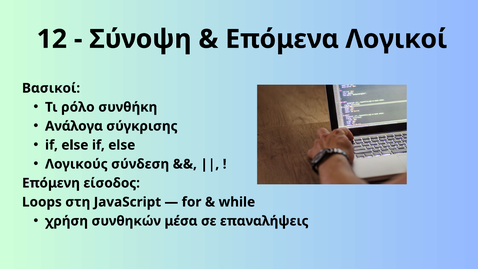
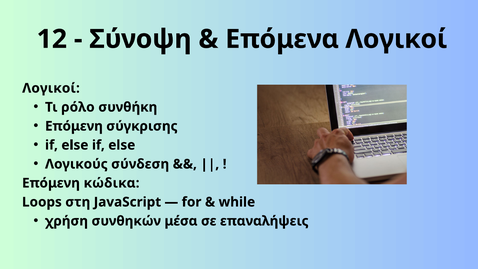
Βασικοί: Βασικοί -> Λογικοί (51, 88)
Ανάλογα: Ανάλογα -> Επόμενη (74, 126)
είσοδος: είσοδος -> κώδικα (112, 183)
